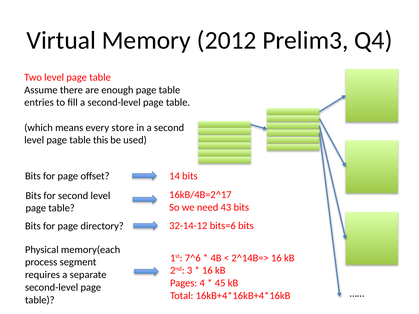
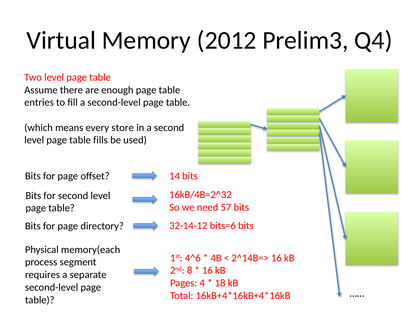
this: this -> fills (101, 140)
16kB/4B=2^17: 16kB/4B=2^17 -> 16kB/4B=2^32 (200, 195)
43: 43 -> 57 (226, 208)
7^6: 7^6 -> 4^6 (193, 258)
3: 3 -> 8 (190, 271)
45: 45 -> 18 (220, 283)
